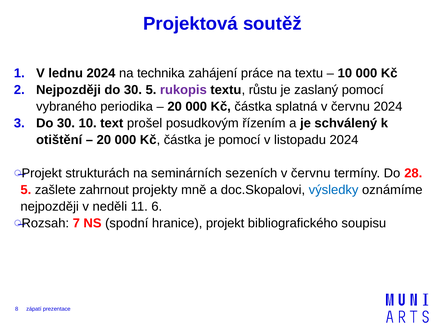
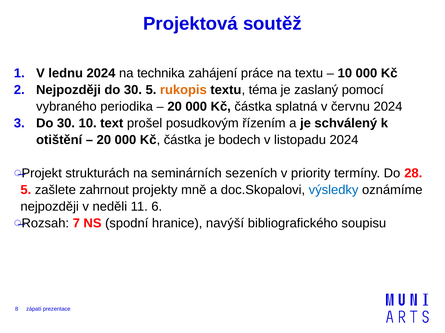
rukopis colour: purple -> orange (183, 90)
růstu: růstu -> téma (263, 90)
je pomocí: pomocí -> bodech (240, 140)
sezeních v červnu: červnu -> priority (311, 174)
hranice projekt: projekt -> navýší (225, 224)
